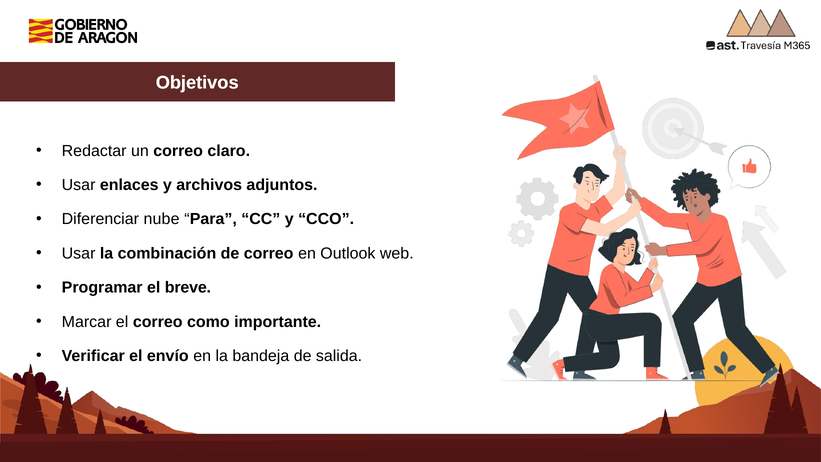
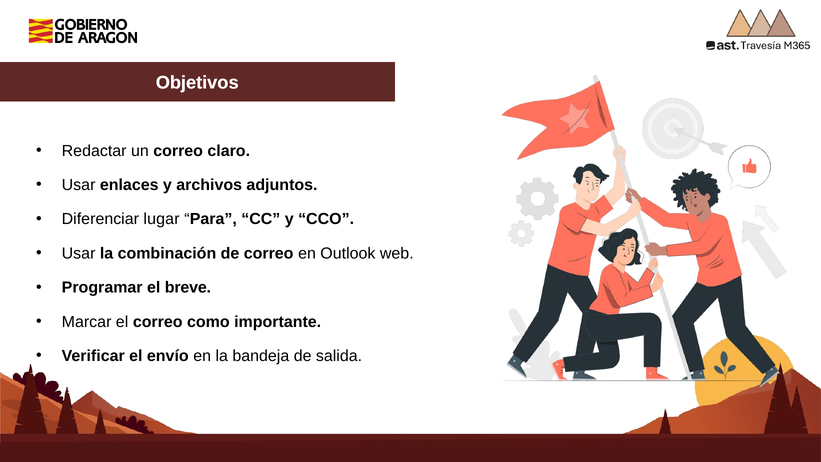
nube: nube -> lugar (162, 219)
